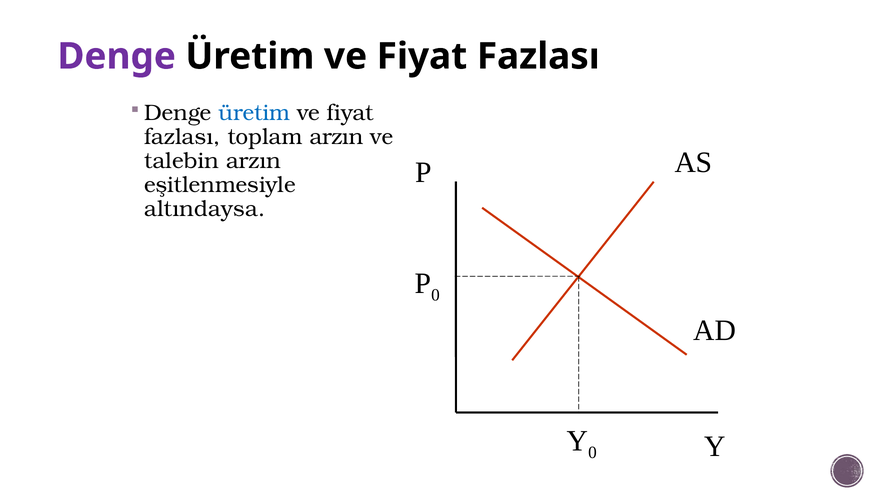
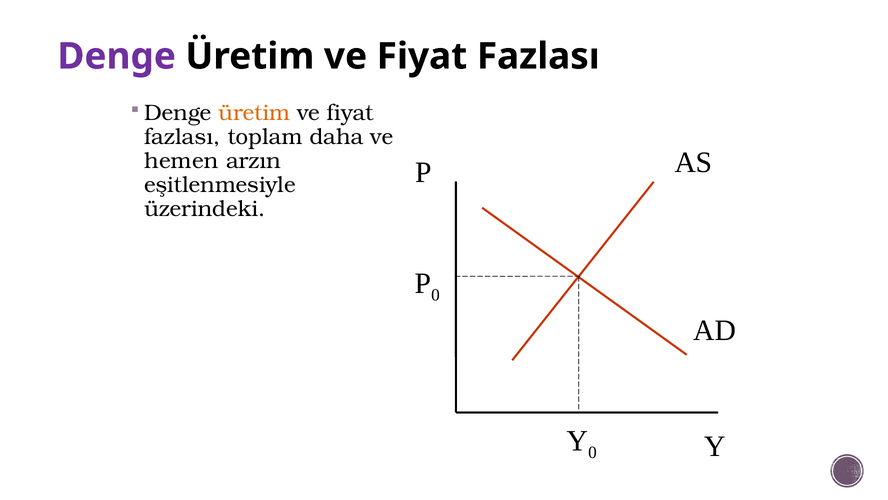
üretim colour: blue -> orange (254, 113)
toplam arzın: arzın -> daha (337, 137)
talebin: talebin -> hemen (181, 161)
altındaysa: altındaysa -> üzerindeki (205, 209)
